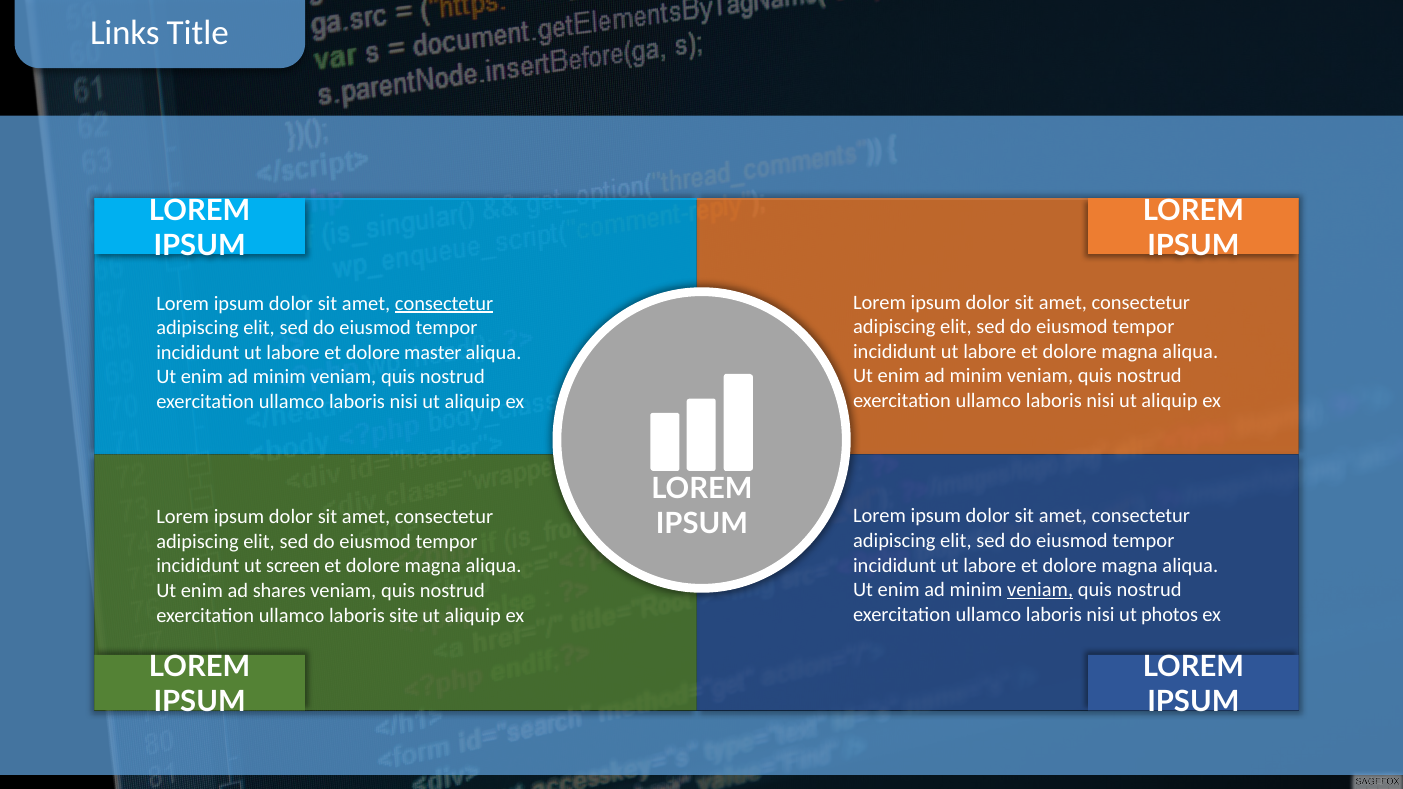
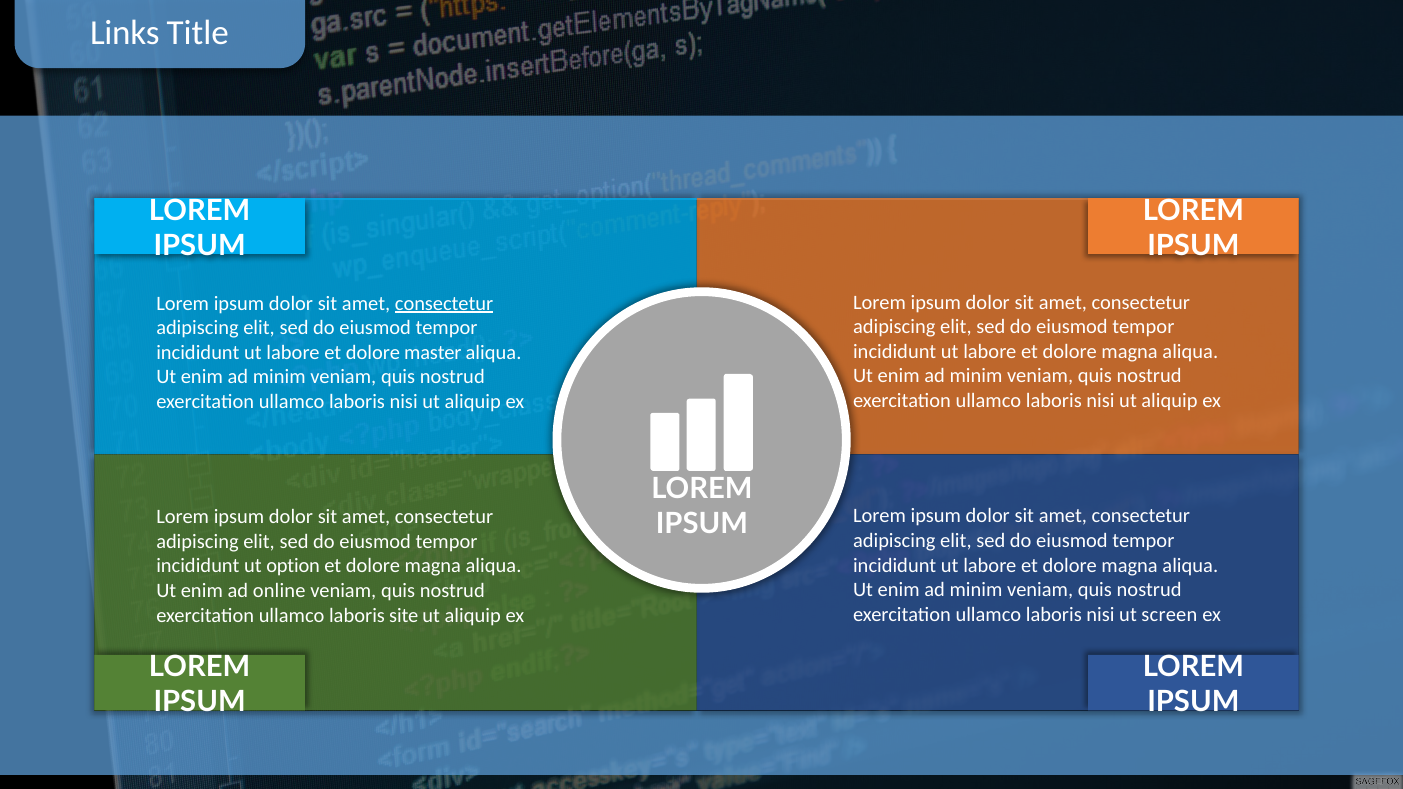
screen: screen -> option (293, 566)
veniam underline: present -> none (1040, 590)
shares: shares -> online (279, 591)
photos: photos -> screen (1169, 615)
